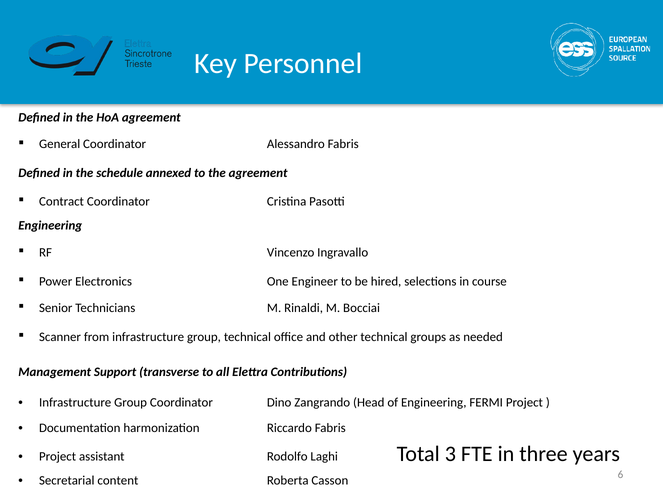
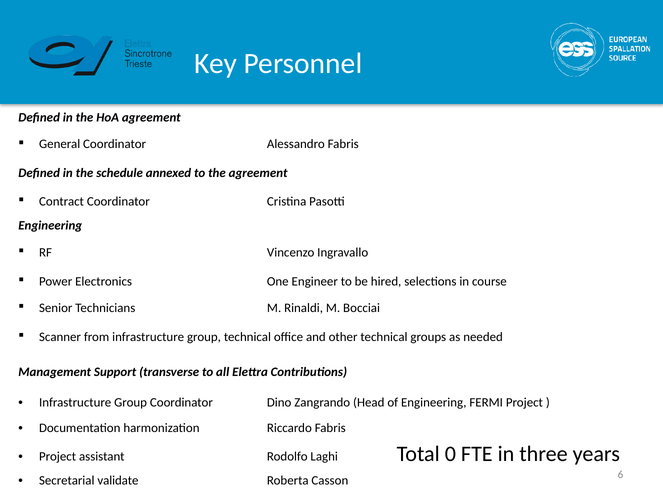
3: 3 -> 0 (450, 454)
content: content -> validate (118, 481)
